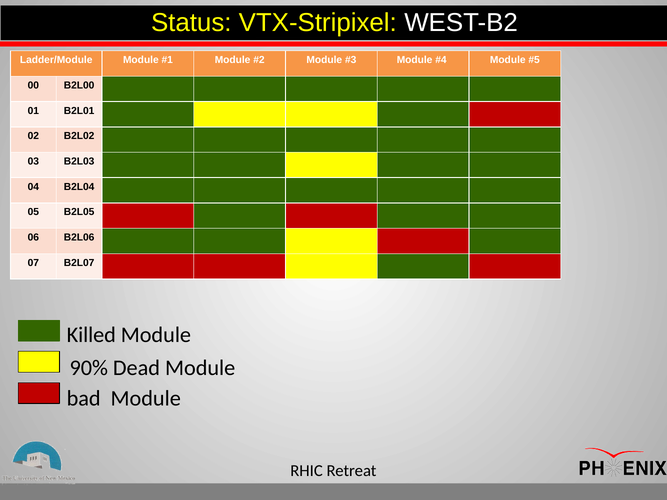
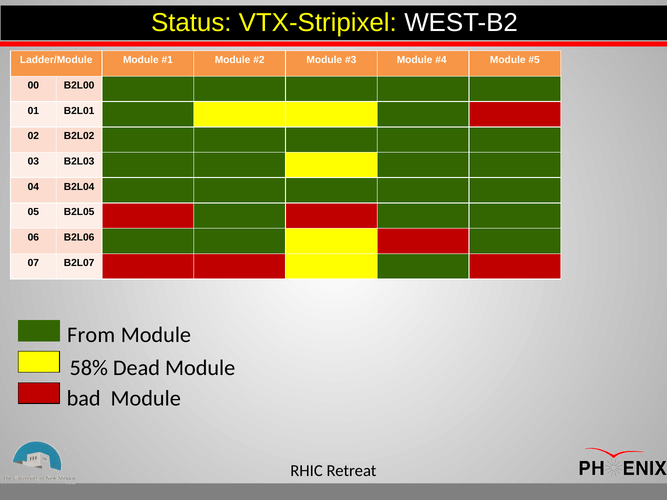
Killed: Killed -> From (91, 335)
90%: 90% -> 58% (89, 368)
